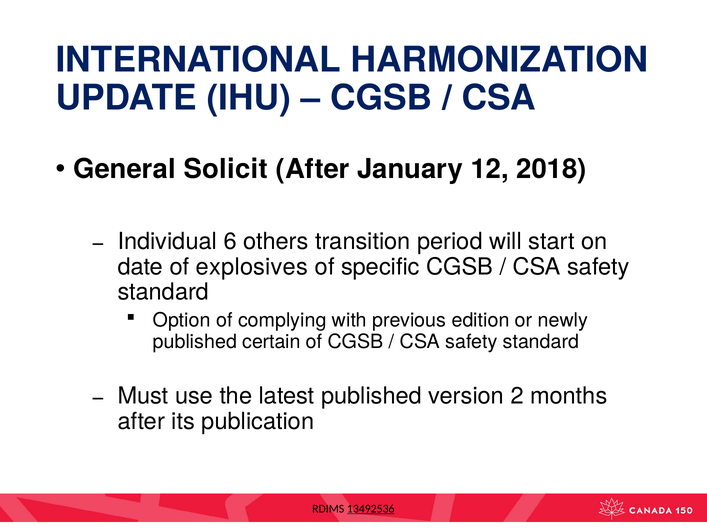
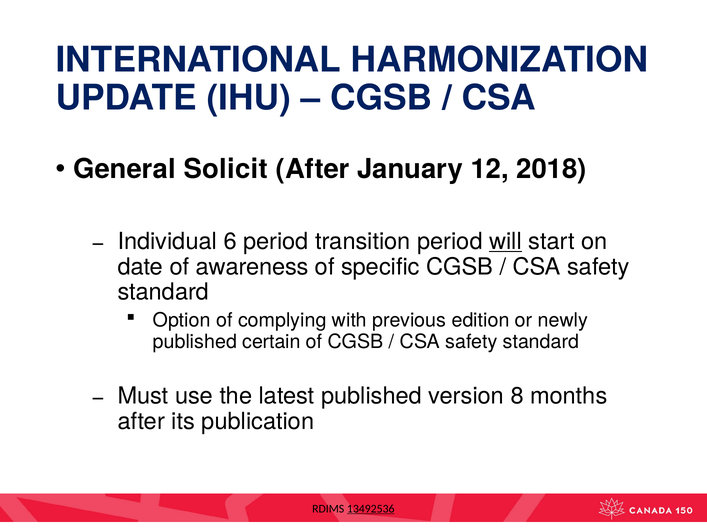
6 others: others -> period (276, 241)
will underline: none -> present (505, 241)
explosives: explosives -> awareness (252, 267)
2: 2 -> 8 (517, 396)
